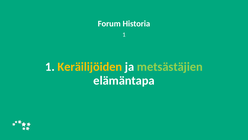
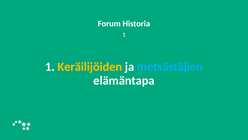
metsästäjien colour: light green -> light blue (170, 67)
